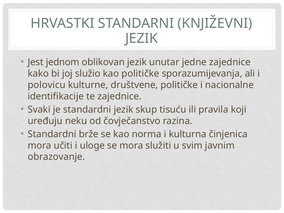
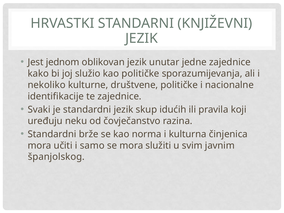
polovicu: polovicu -> nekoliko (47, 85)
tisuću: tisuću -> idućih (173, 110)
uloge: uloge -> samo (92, 145)
obrazovanje: obrazovanje -> španjolskog (56, 157)
